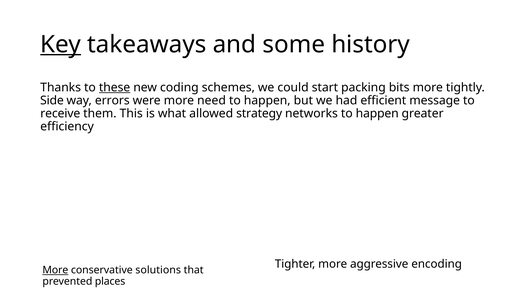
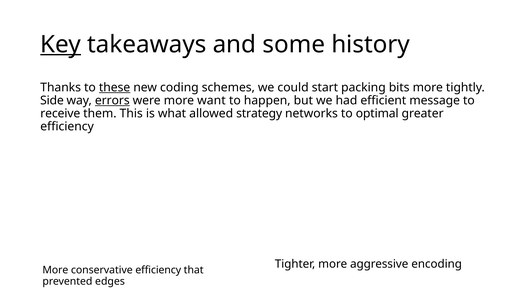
errors underline: none -> present (112, 101)
need: need -> want (211, 101)
networks to happen: happen -> optimal (377, 114)
More underline: present -> none (55, 271)
conservative solutions: solutions -> efficiency (158, 271)
places: places -> edges (110, 282)
